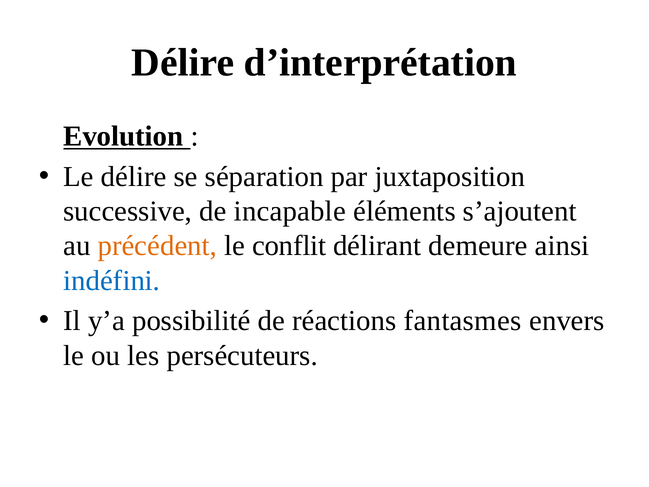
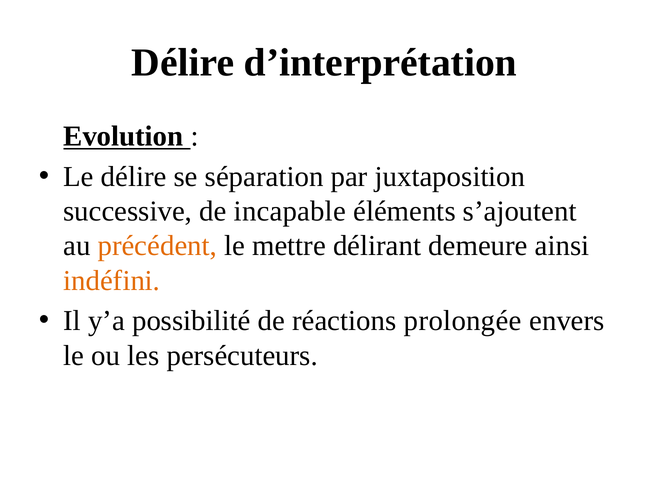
conflit: conflit -> mettre (289, 246)
indéfini colour: blue -> orange (112, 280)
fantasmes: fantasmes -> prolongée (463, 321)
